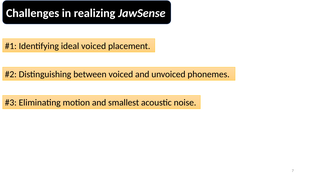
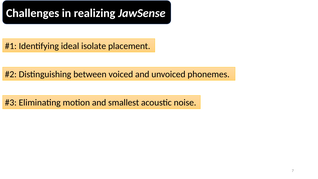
ideal voiced: voiced -> isolate (94, 46)
